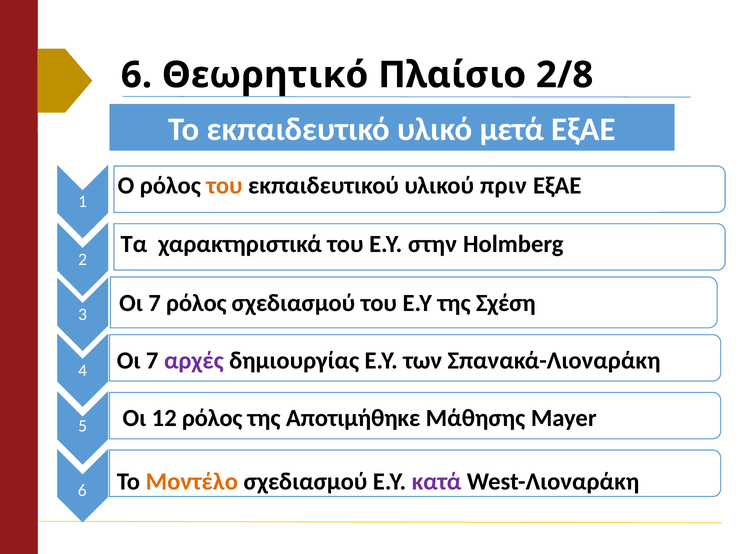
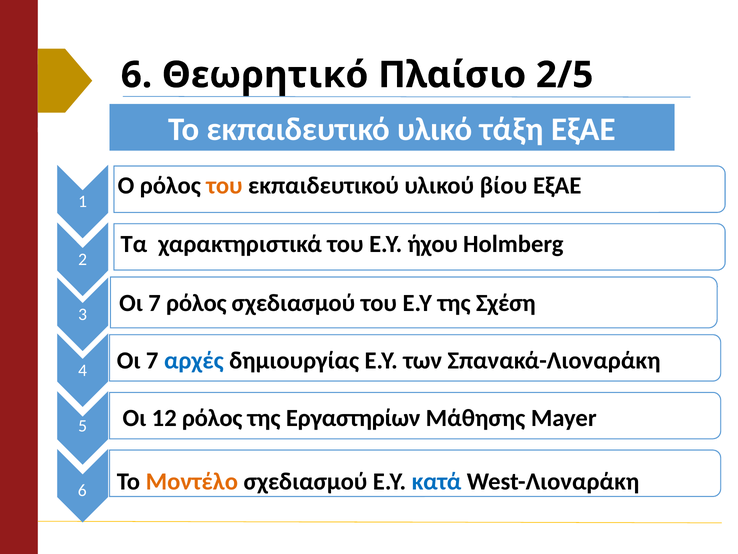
2/8: 2/8 -> 2/5 (565, 75)
μετά: μετά -> τάξη (512, 129)
πριν: πριν -> βίου (503, 186)
στην: στην -> ήχου (433, 244)
αρχές colour: purple -> blue (194, 360)
Αποτιμήθηκε: Αποτιμήθηκε -> Εργαστηρίων (353, 418)
κατά colour: purple -> blue (437, 481)
